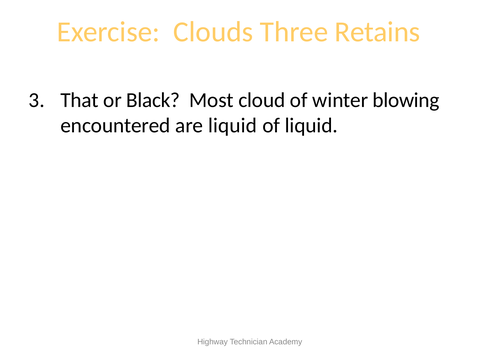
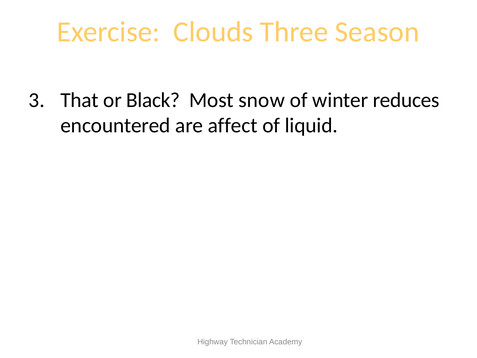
Retains: Retains -> Season (377, 32)
cloud: cloud -> snow (262, 100)
blowing: blowing -> reduces (406, 100)
are liquid: liquid -> affect (233, 126)
